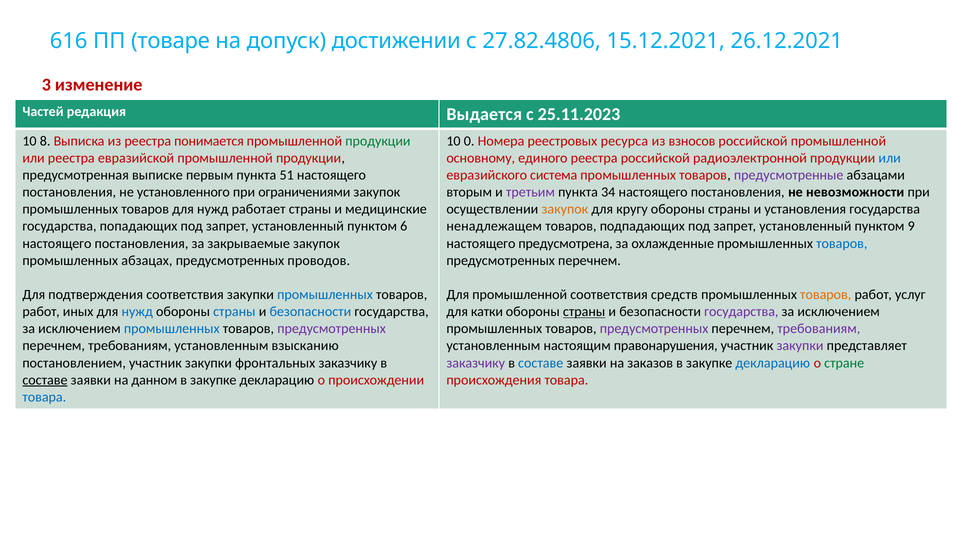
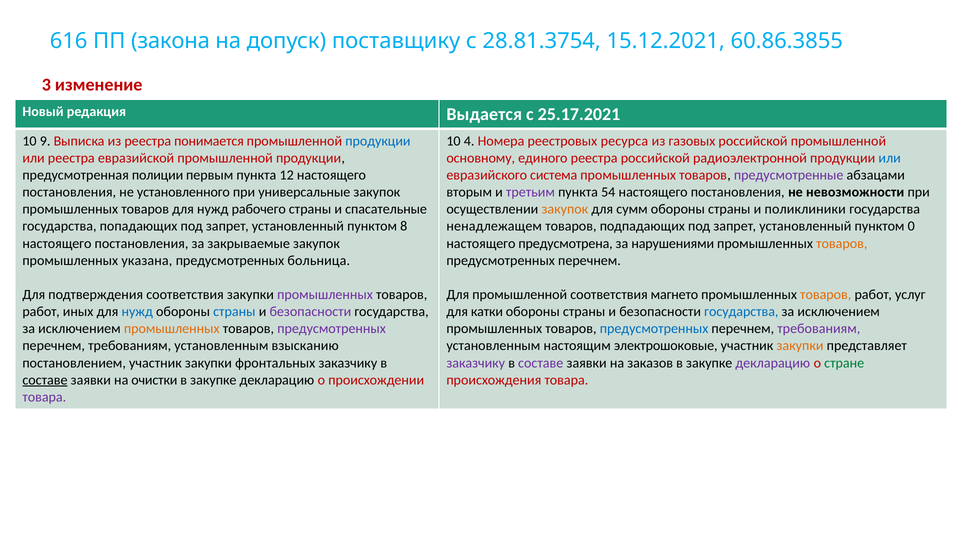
товаре: товаре -> закона (170, 41)
достижении: достижении -> поставщику (396, 41)
27.82.4806: 27.82.4806 -> 28.81.3754 (542, 41)
26.12.2021: 26.12.2021 -> 60.86.3855 (787, 41)
Частей: Частей -> Новый (43, 112)
25.11.2023: 25.11.2023 -> 25.17.2021 (579, 114)
8: 8 -> 9 (45, 141)
продукции colour: green -> blue (378, 141)
0: 0 -> 4 (469, 141)
взносов: взносов -> газовых (692, 141)
выписке: выписке -> полиции (158, 175)
51: 51 -> 12 (287, 175)
ограничениями: ограничениями -> универсальные (304, 192)
34: 34 -> 54 (608, 192)
работает: работает -> рабочего (259, 209)
медицинские: медицинские -> спасательные (386, 209)
кругу: кругу -> сумм (632, 209)
установления: установления -> поликлиники (805, 209)
6: 6 -> 8 (404, 226)
9: 9 -> 0 (911, 226)
охлажденные: охлажденные -> нарушениями (673, 243)
товаров colour: blue -> orange (842, 243)
абзацах: абзацах -> указана (147, 261)
проводов: проводов -> больница (319, 261)
промышленных colour: blue -> purple (325, 295)
средств: средств -> магнето (674, 295)
безопасности colour: blue -> purple (310, 312)
страны underline: present -> none (584, 312)
государства colour: purple -> blue (741, 312)
промышленных colour: blue -> orange (172, 329)
предусмотренных colour: purple -> blue (654, 329)
правонарушения: правонарушения -> электрошоковые (666, 346)
закупки colour: purple -> orange (800, 346)
составе colour: blue -> purple (541, 363)
декларацию colour: blue -> purple (773, 363)
данном: данном -> очистки (154, 380)
товара colour: blue -> purple (44, 397)
